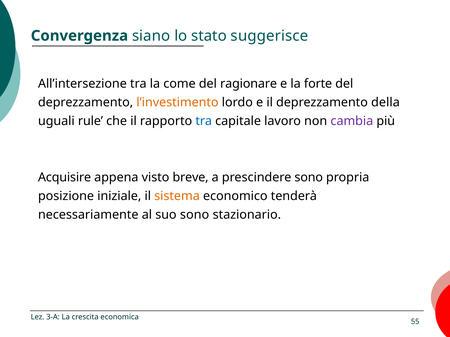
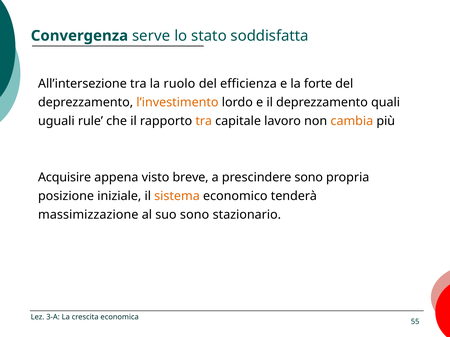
siano: siano -> serve (151, 36)
suggerisce: suggerisce -> soddisfatta (270, 36)
come: come -> ruolo (179, 84)
ragionare: ragionare -> efficienza (248, 84)
della: della -> quali (386, 103)
tra colour: blue -> orange (204, 121)
cambia colour: purple -> orange (352, 121)
necessariamente: necessariamente -> massimizzazione (88, 215)
